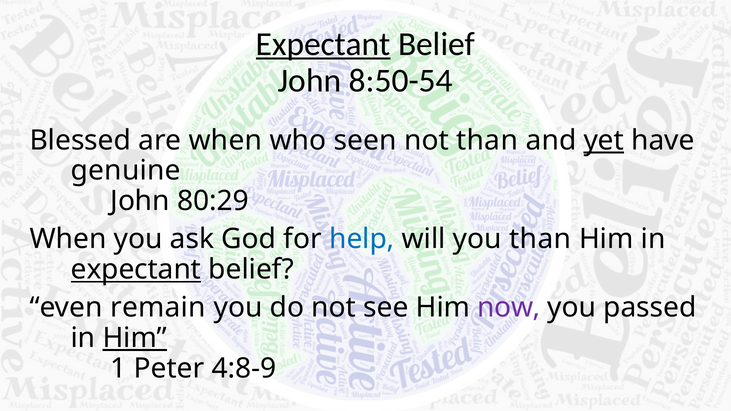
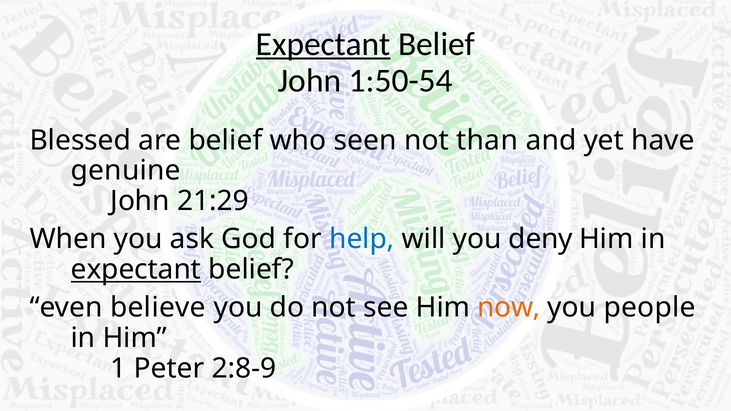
8:50-54: 8:50-54 -> 1:50-54 (401, 81)
are when: when -> belief (225, 140)
yet underline: present -> none (604, 140)
80:29: 80:29 -> 21:29 (213, 201)
you than: than -> deny (541, 239)
remain: remain -> believe (158, 308)
now colour: purple -> orange (509, 308)
passed: passed -> people (650, 308)
Him underline: present -> none (135, 338)
4:8-9: 4:8-9 -> 2:8-9 (244, 368)
